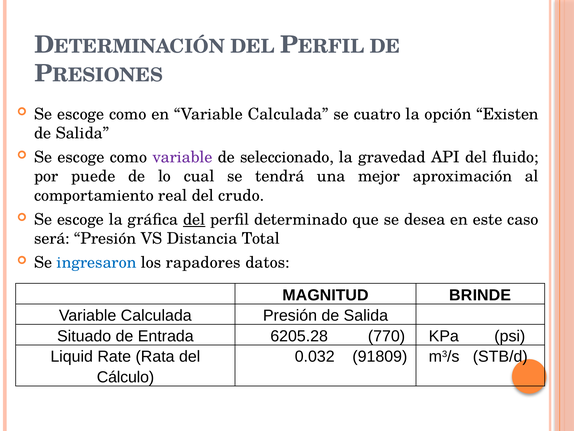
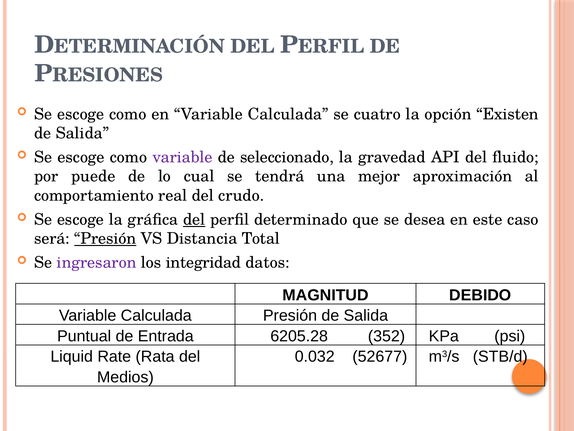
Presión underline: none -> present (105, 238)
ingresaron colour: blue -> purple (97, 262)
rapadores: rapadores -> integridad (203, 262)
BRINDE: BRINDE -> DEBIDO (480, 295)
Situado: Situado -> Puntual (84, 336)
770: 770 -> 352 (386, 336)
91809: 91809 -> 52677 (380, 356)
Cálculo: Cálculo -> Medios (125, 377)
